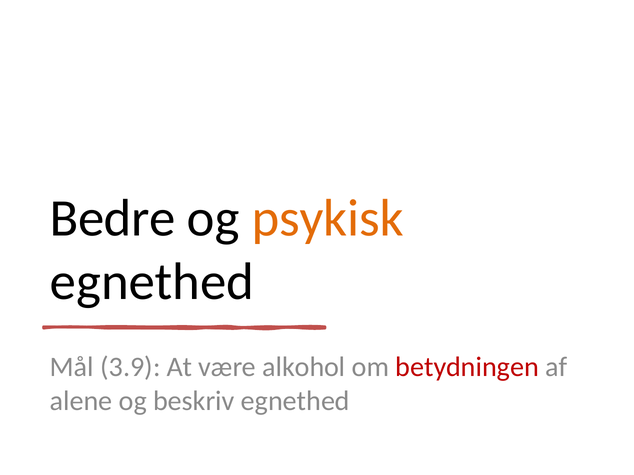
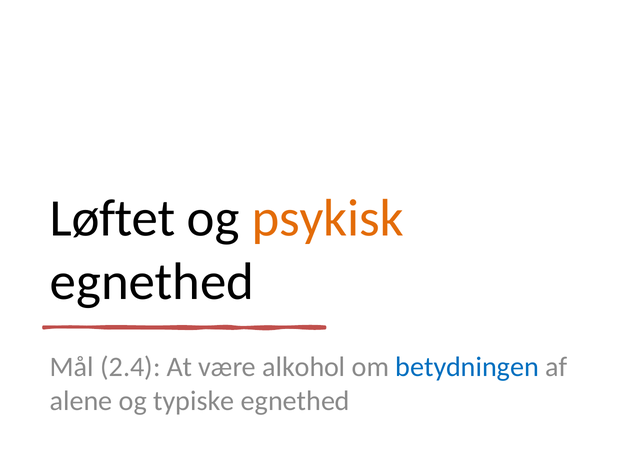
Bedre: Bedre -> Løftet (113, 219)
3.9: 3.9 -> 2.4 (130, 368)
betydningen colour: red -> blue (467, 368)
beskriv: beskriv -> typiske (194, 401)
